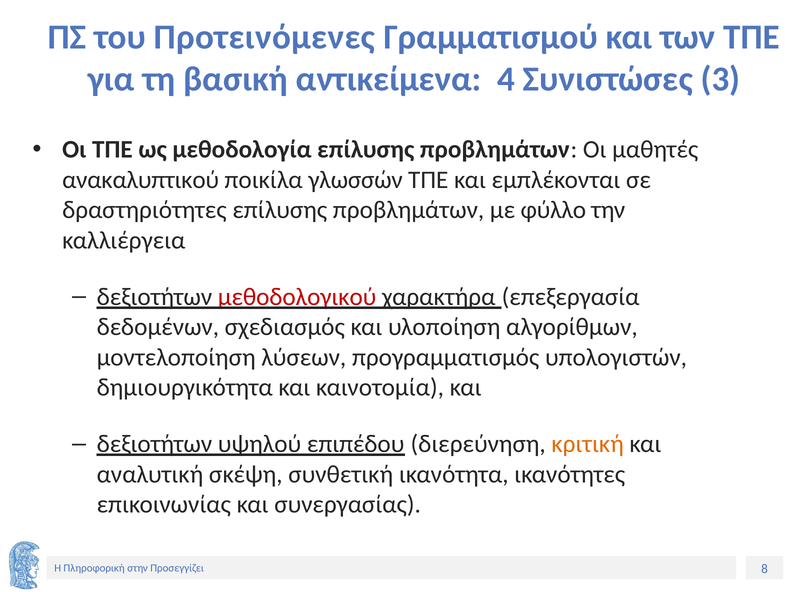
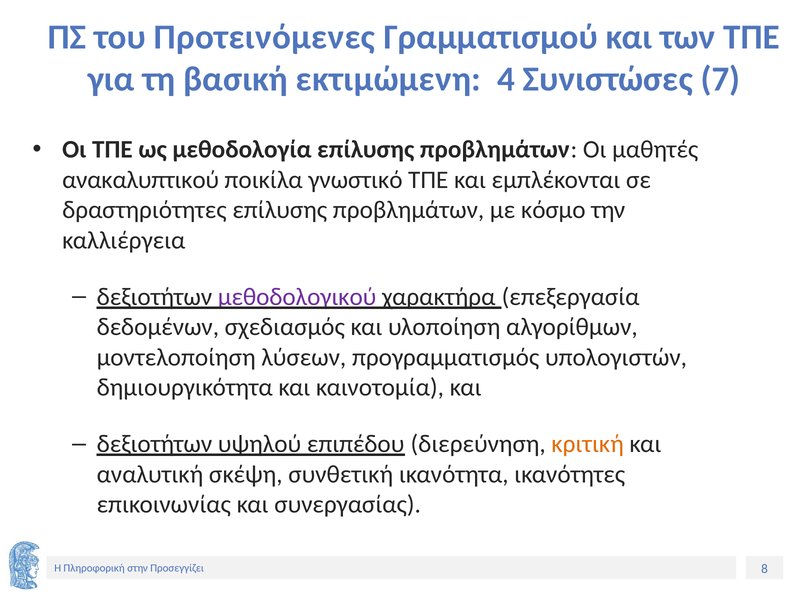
αντικείμενα: αντικείμενα -> εκτιμώμενη (388, 79)
3: 3 -> 7 (721, 79)
γλωσσών: γλωσσών -> γνωστικό (355, 180)
φύλλο: φύλλο -> κόσμο (553, 210)
μεθοδολογικού colour: red -> purple (297, 297)
